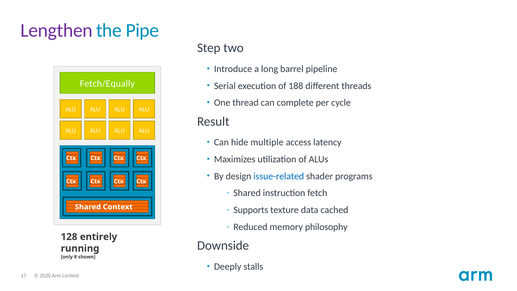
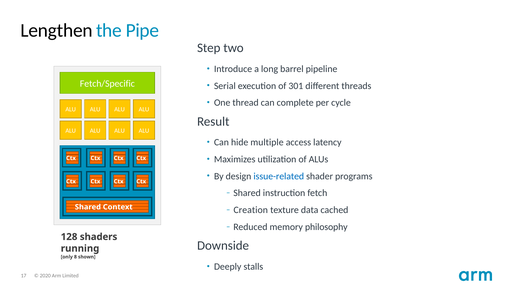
Lengthen colour: purple -> black (57, 30)
Fetch/Equally: Fetch/Equally -> Fetch/Specific (107, 83)
188: 188 -> 301 (296, 86)
Supports: Supports -> Creation (251, 210)
entirely: entirely -> shaders (99, 237)
